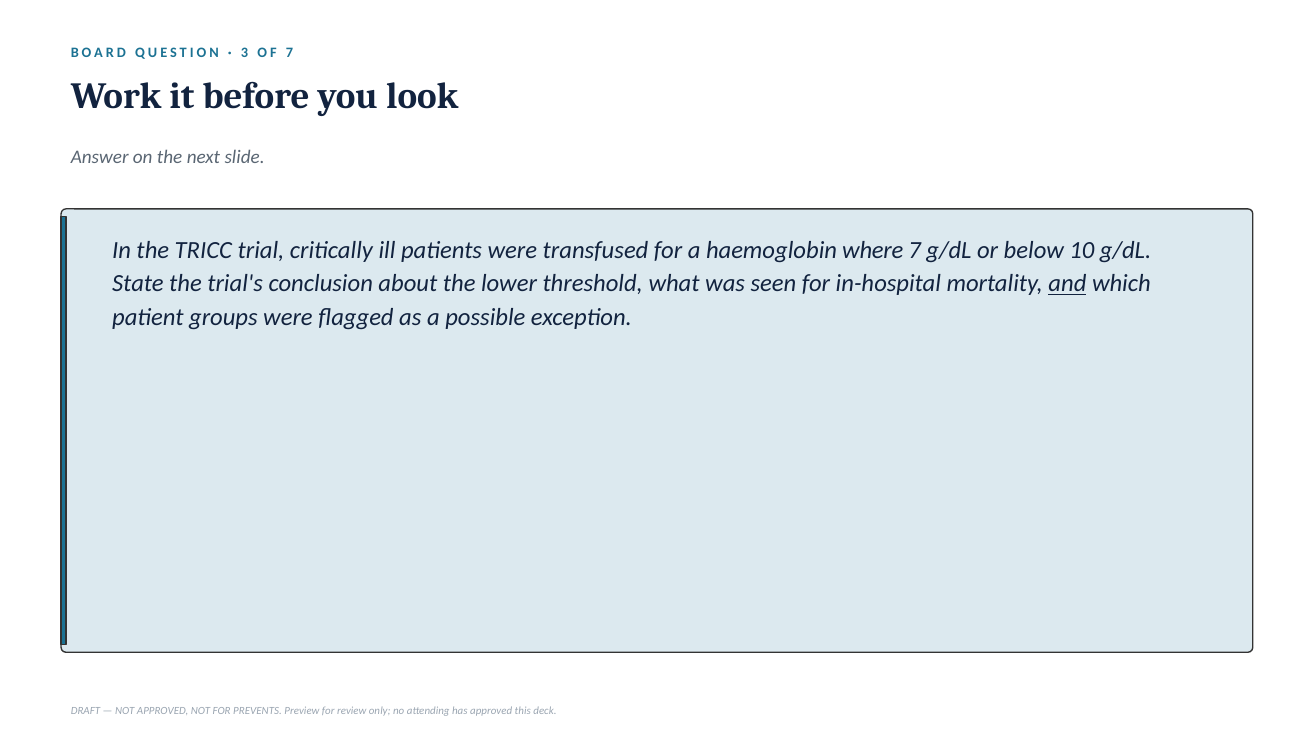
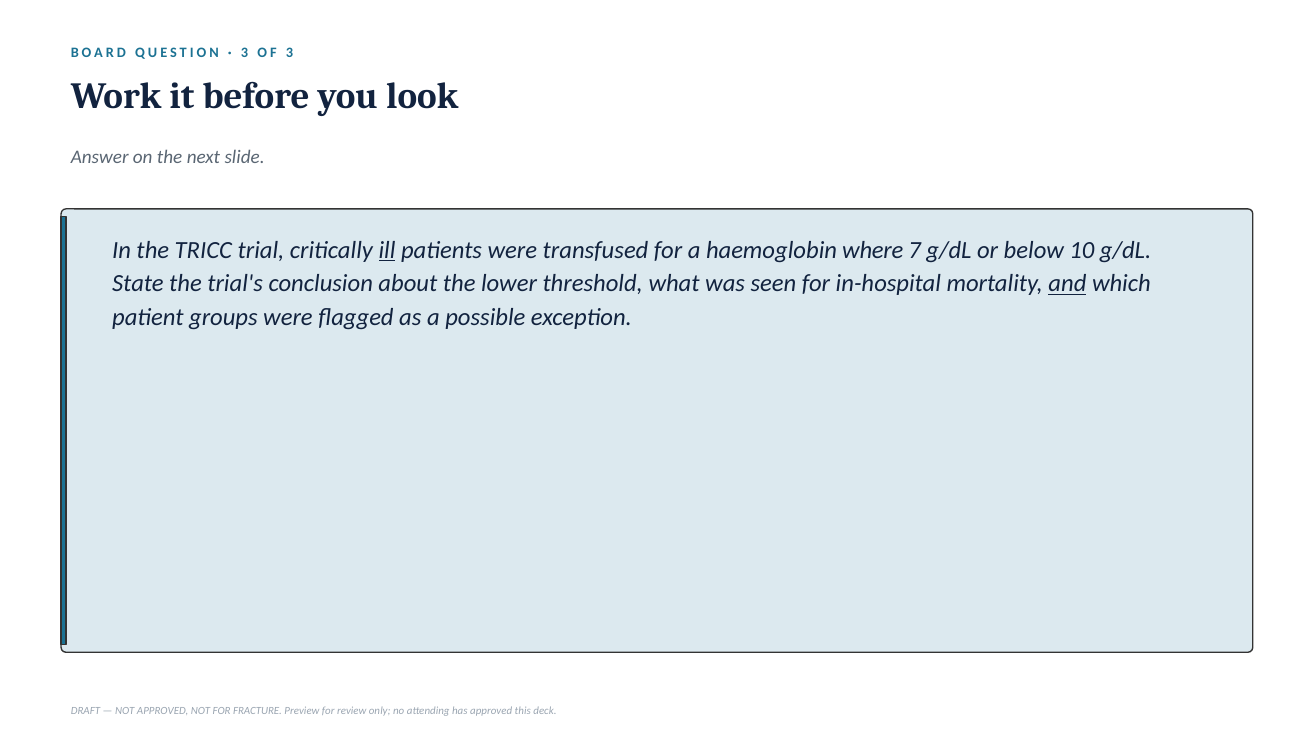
OF 7: 7 -> 3 (290, 53)
ill underline: none -> present (387, 250)
PREVENTS: PREVENTS -> FRACTURE (258, 711)
